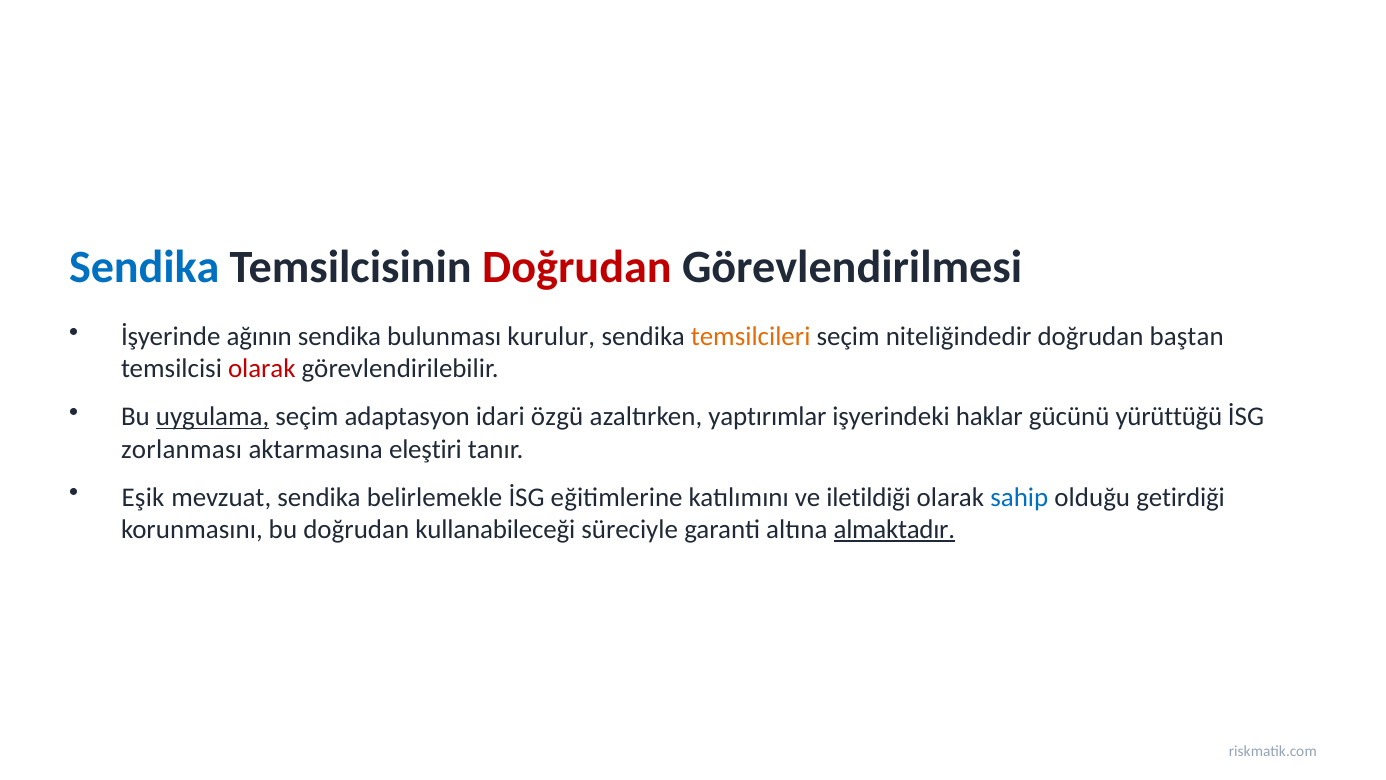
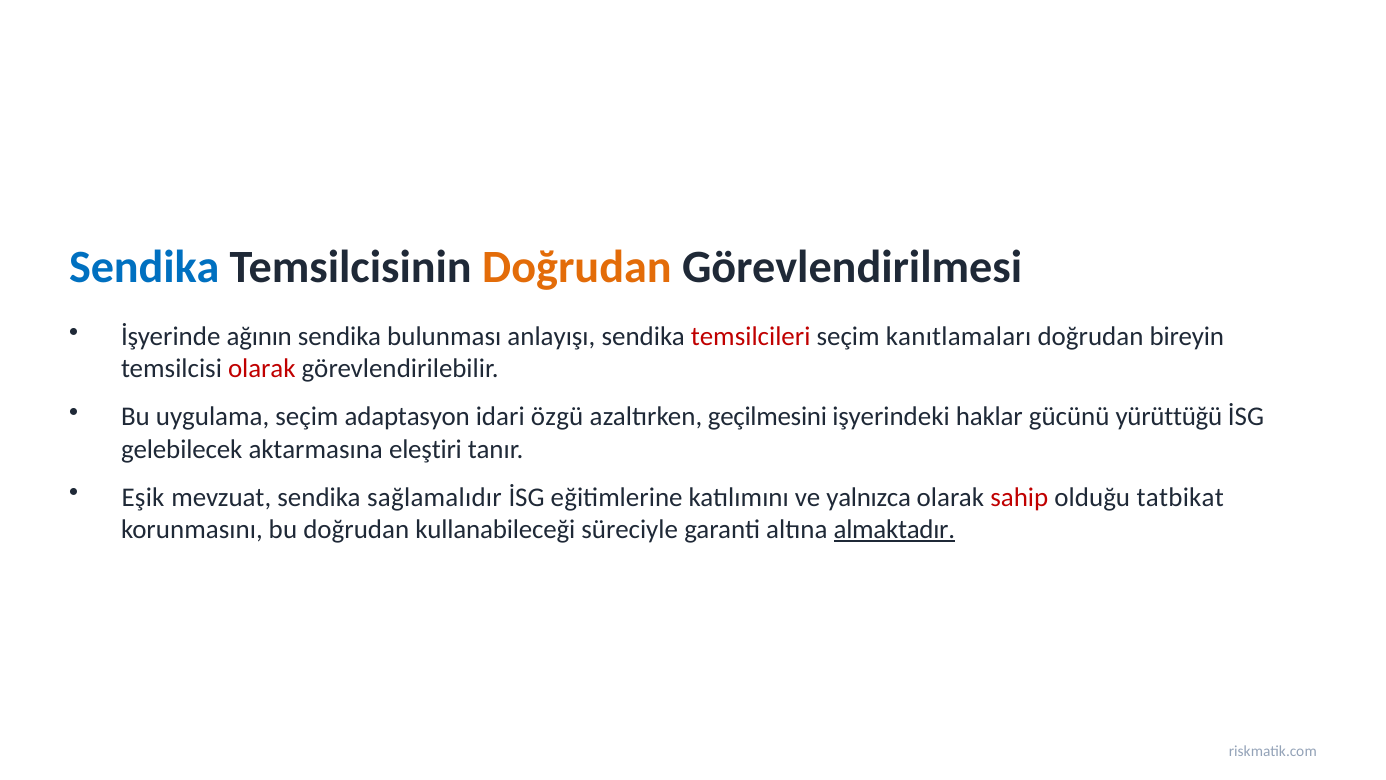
Doğrudan colour: red -> orange (577, 267)
kurulur: kurulur -> anlayışı (551, 336)
temsilcileri colour: orange -> red (751, 336)
niteliğindedir: niteliğindedir -> kanıtlamaları (958, 336)
baştan: baştan -> bireyin (1187, 336)
uygulama underline: present -> none (213, 417)
yaptırımlar: yaptırımlar -> geçilmesini (767, 417)
zorlanması: zorlanması -> gelebilecek (182, 449)
belirlemekle: belirlemekle -> sağlamalıdır (434, 497)
iletildiği: iletildiği -> yalnızca (869, 497)
sahip colour: blue -> red (1019, 497)
getirdiği: getirdiği -> tatbikat (1180, 497)
